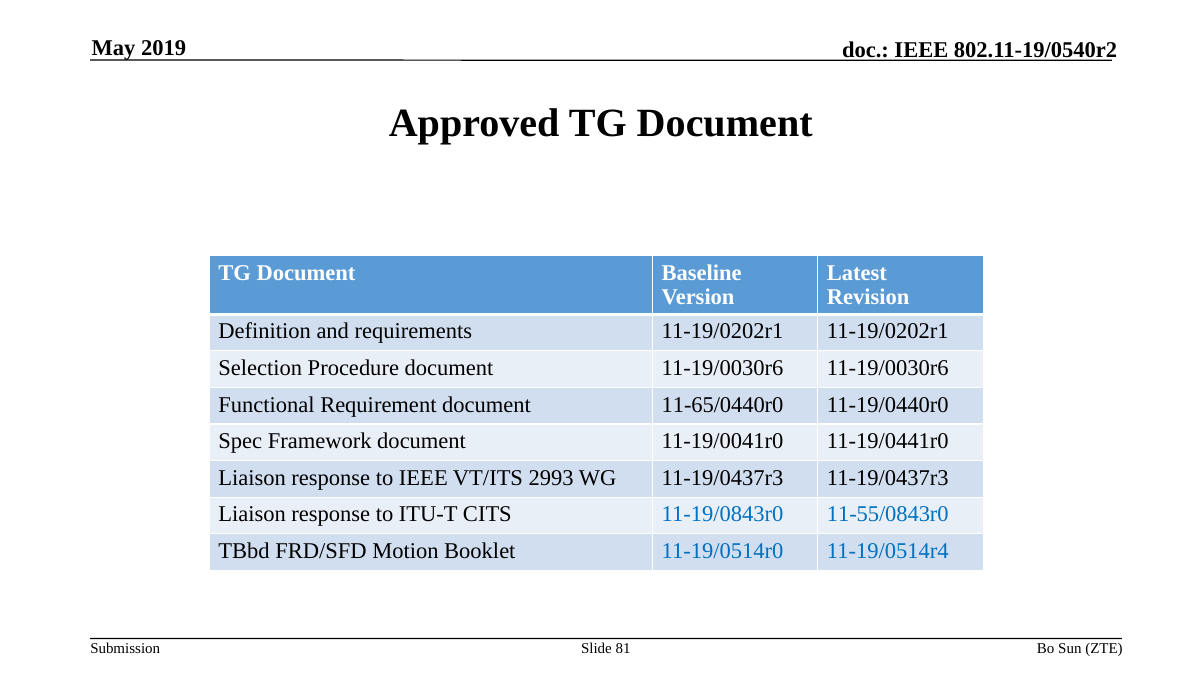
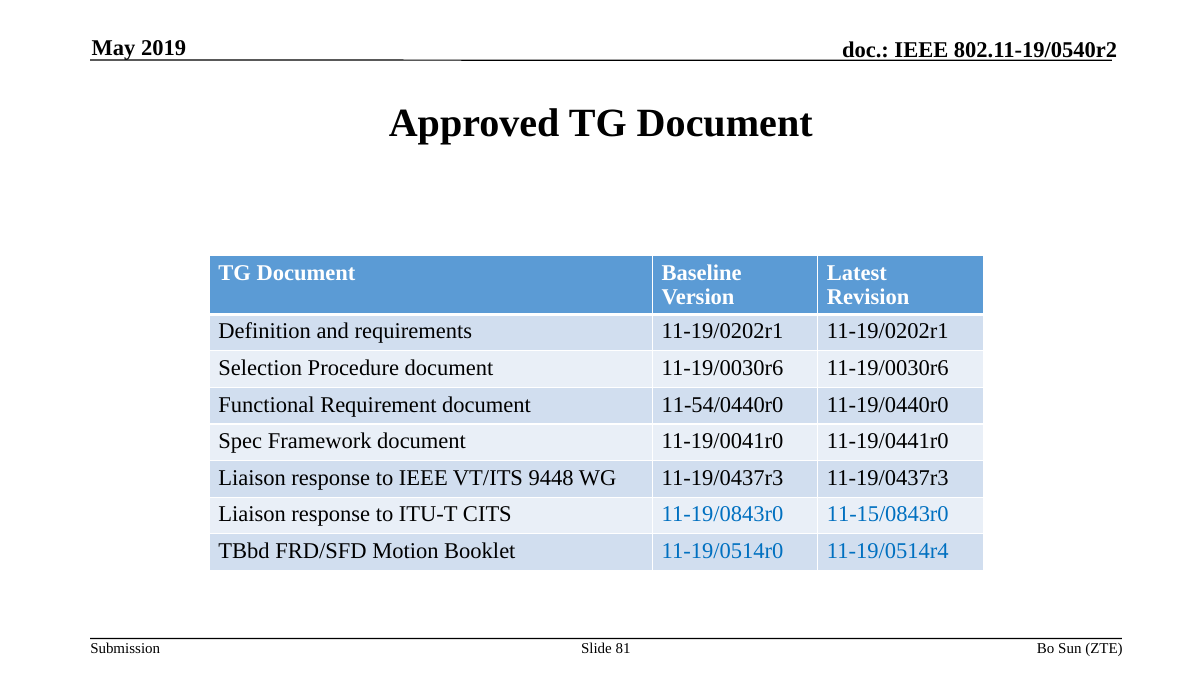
11-65/0440r0: 11-65/0440r0 -> 11-54/0440r0 (723, 405)
2993: 2993 -> 9448 (551, 478)
11-55/0843r0: 11-55/0843r0 -> 11-15/0843r0 (888, 514)
